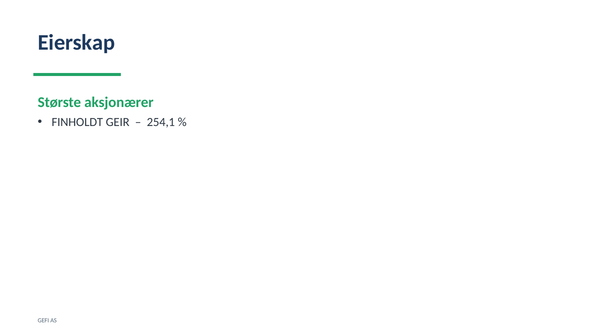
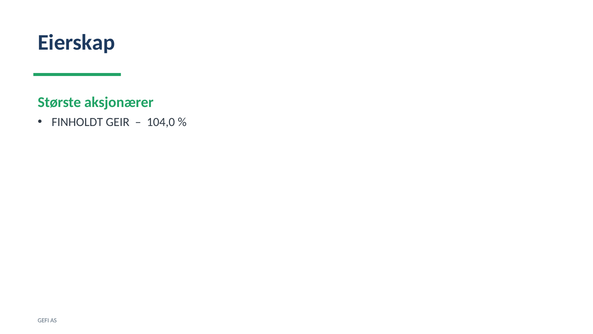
254,1: 254,1 -> 104,0 (161, 122)
